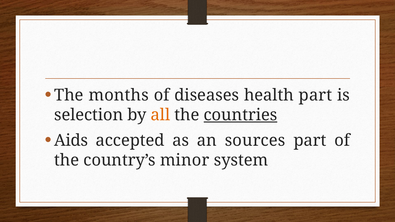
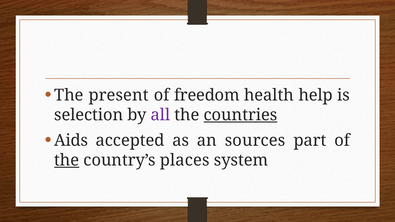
months: months -> present (119, 95)
diseases: diseases -> freedom (207, 95)
health part: part -> help (316, 95)
all colour: orange -> purple (160, 115)
the underline: none -> present (67, 160)
minor: minor -> places (185, 160)
